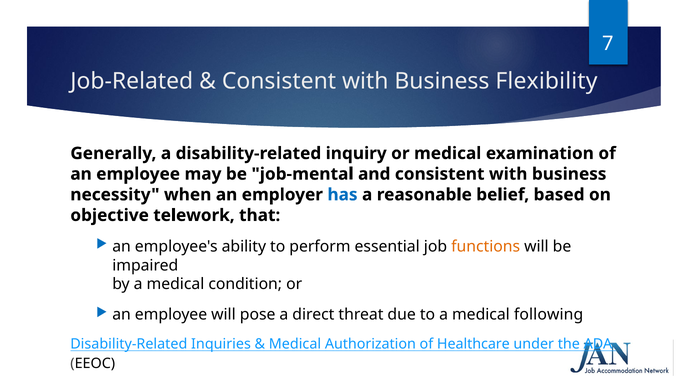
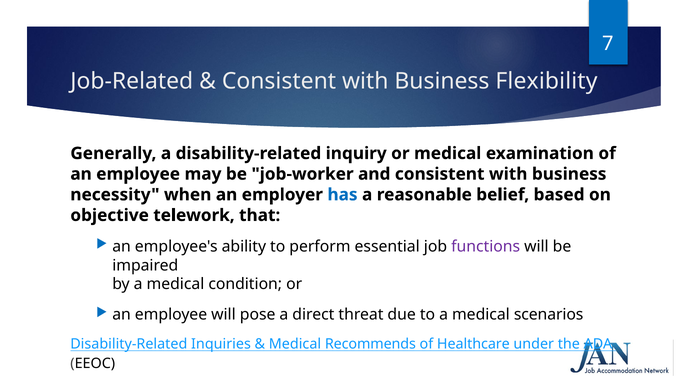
job-mental: job-mental -> job-worker (303, 174)
functions colour: orange -> purple (486, 246)
following: following -> scenarios (549, 315)
Authorization: Authorization -> Recommends (370, 344)
